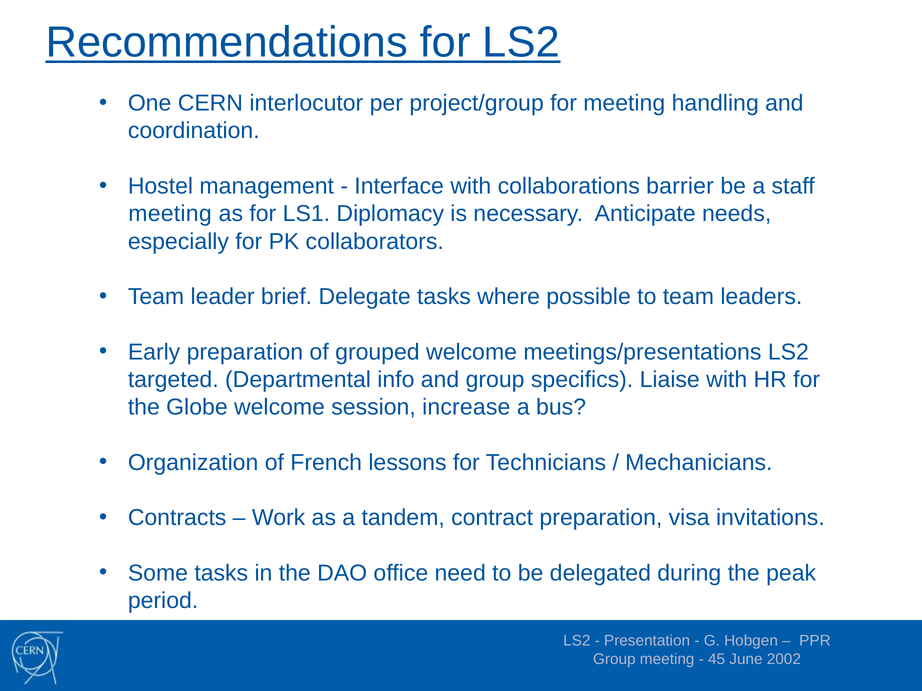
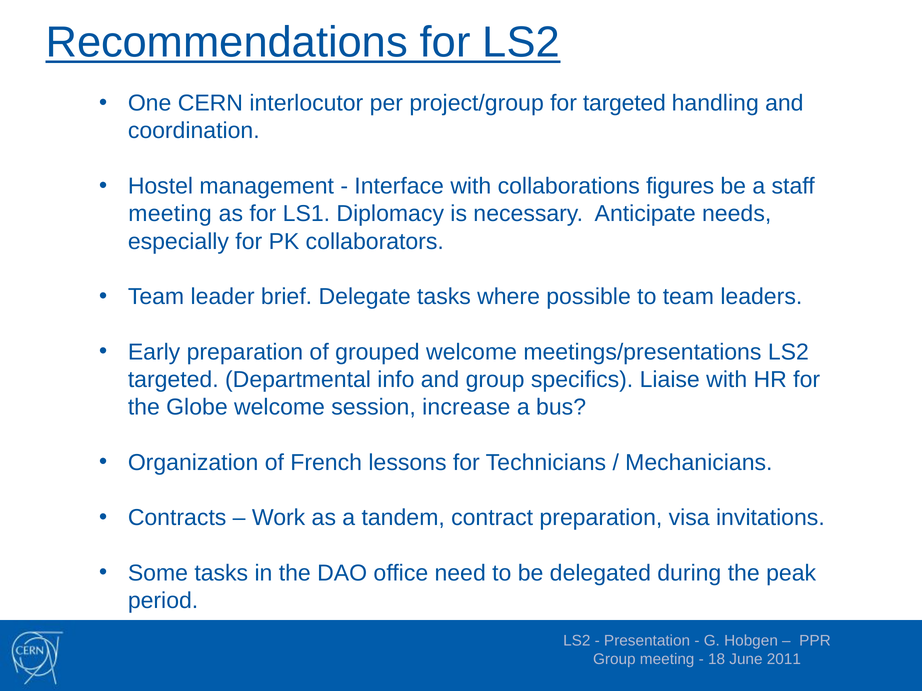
for meeting: meeting -> targeted (624, 103)
barrier: barrier -> figures (680, 186)
45: 45 -> 18 (717, 660)
2002: 2002 -> 2011 (784, 660)
